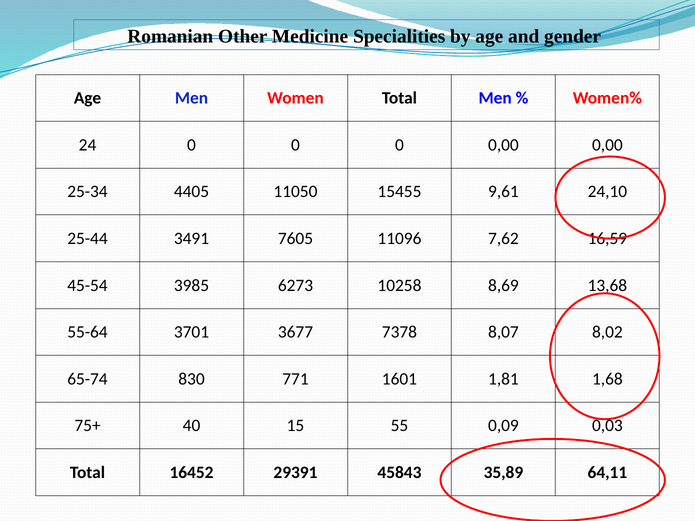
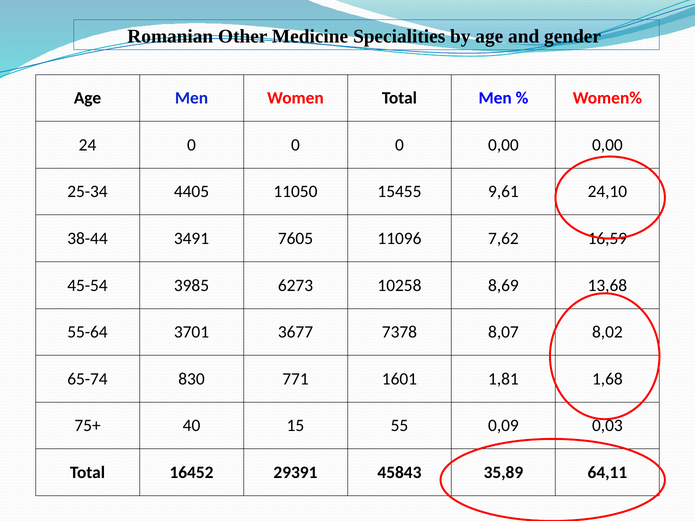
25-44: 25-44 -> 38-44 (87, 239)
